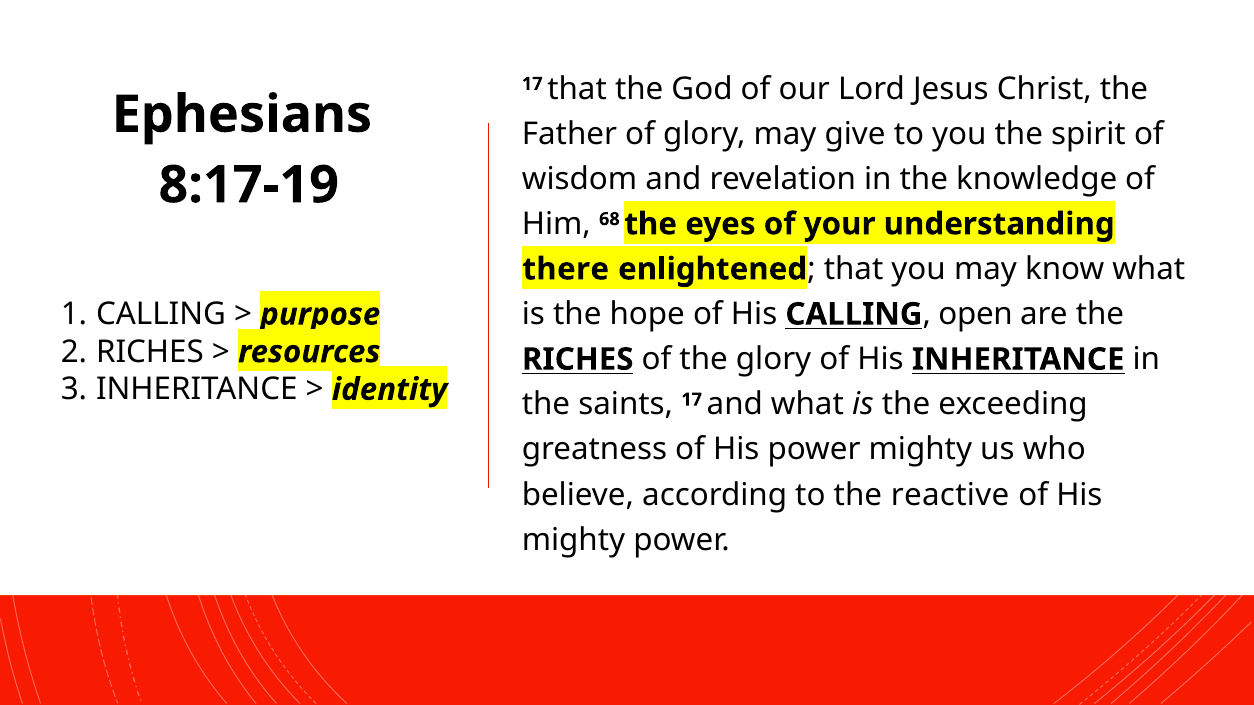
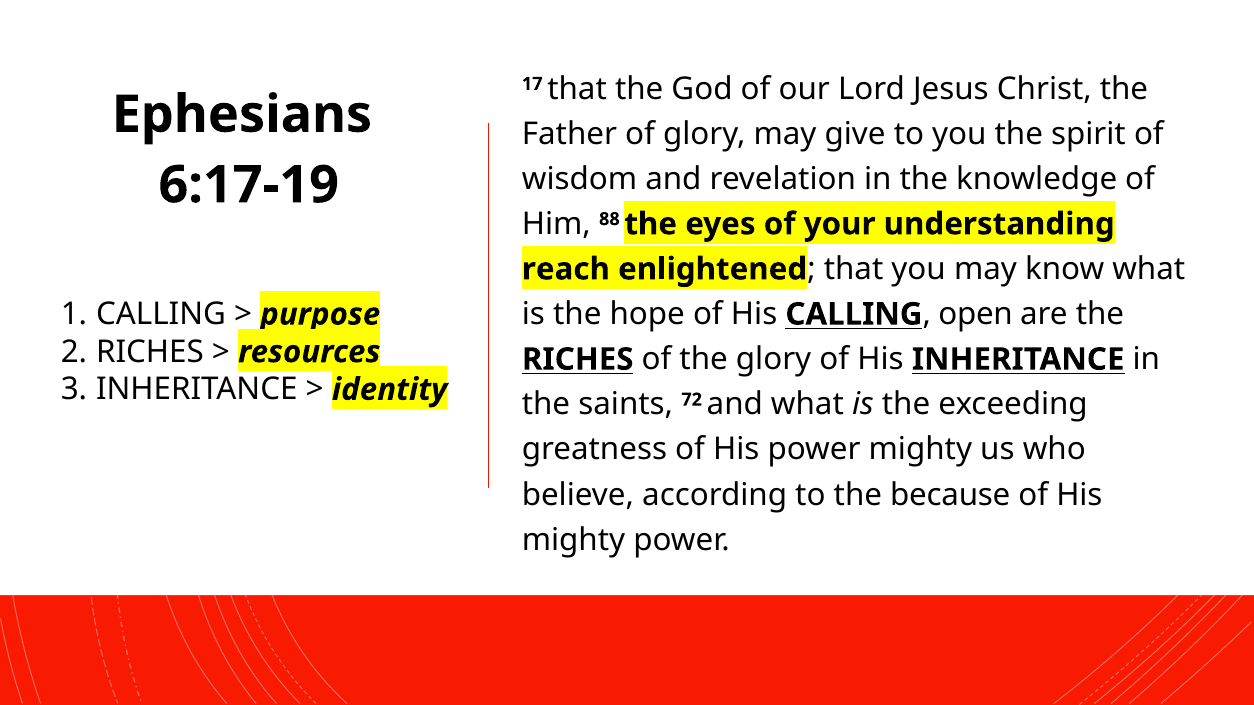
8:17-19: 8:17-19 -> 6:17-19 (249, 185)
68: 68 -> 88 (609, 219)
there: there -> reach (566, 269)
saints 17: 17 -> 72 (692, 400)
reactive: reactive -> because (950, 495)
